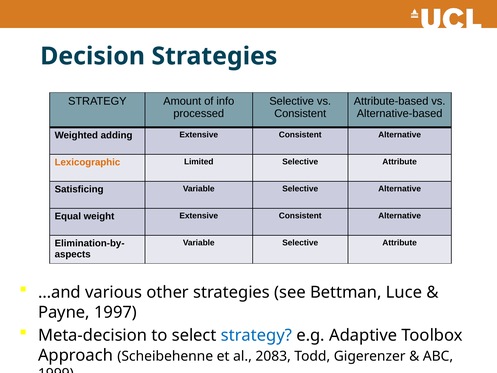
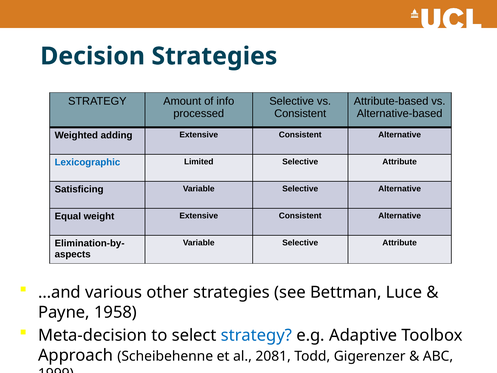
Lexicographic colour: orange -> blue (87, 162)
1997: 1997 -> 1958 (115, 312)
2083: 2083 -> 2081 (273, 356)
